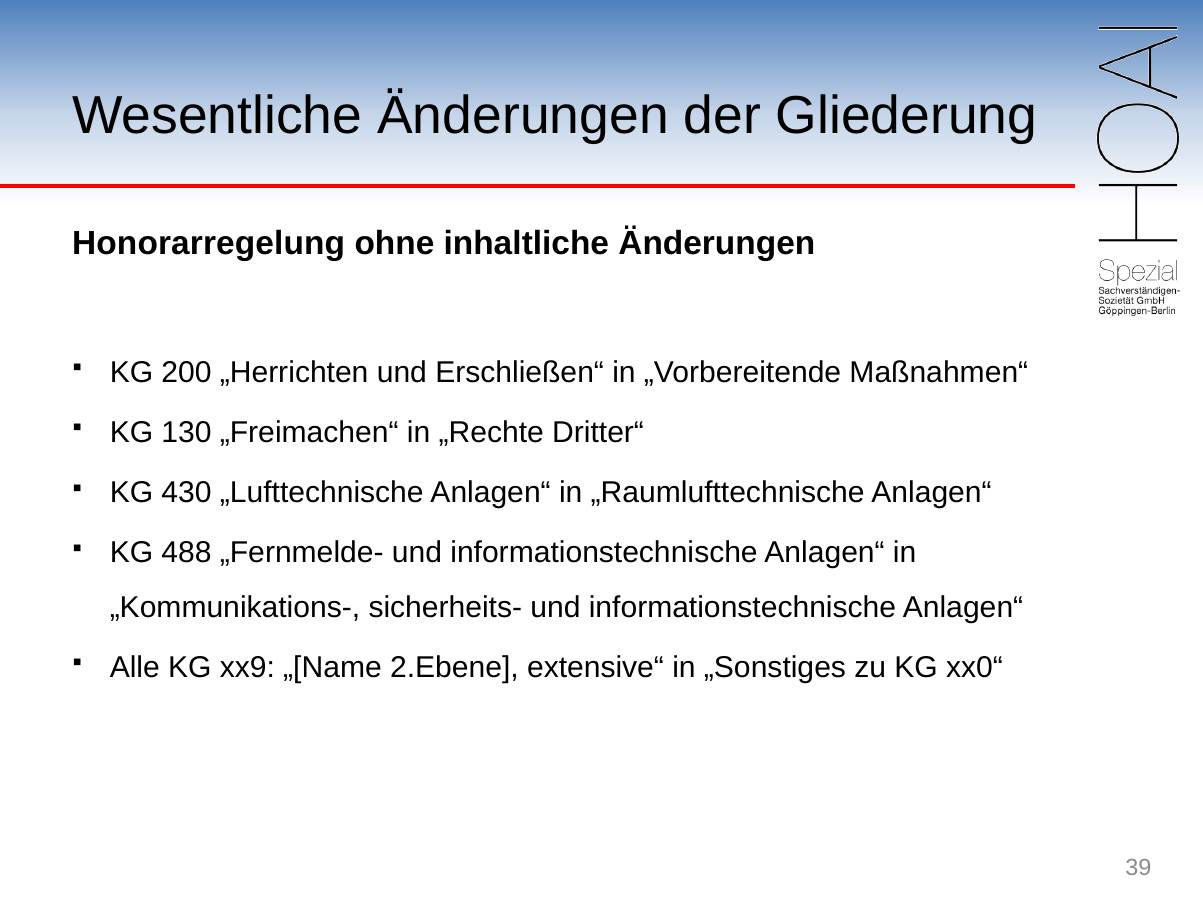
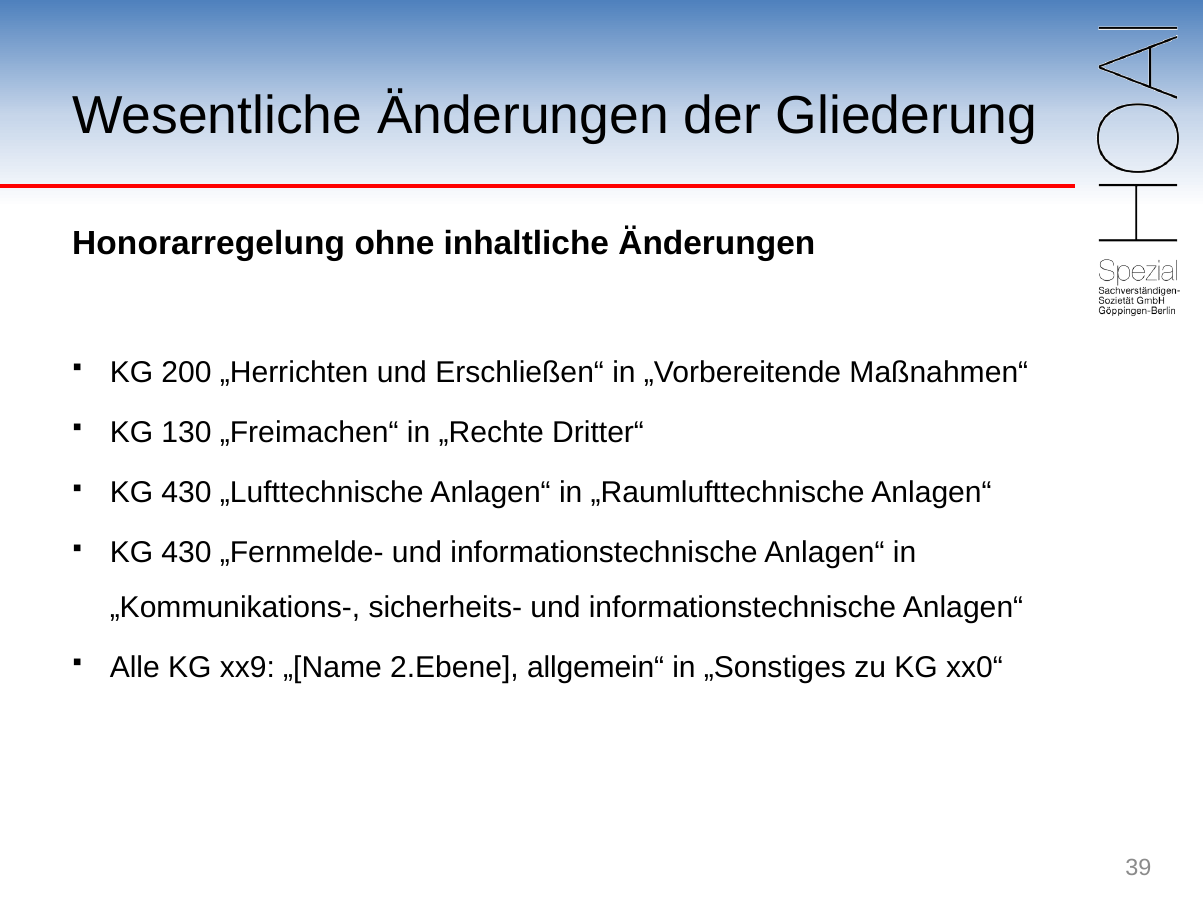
488: 488 -> 430 (187, 553)
extensive“: extensive“ -> allgemein“ (596, 667)
